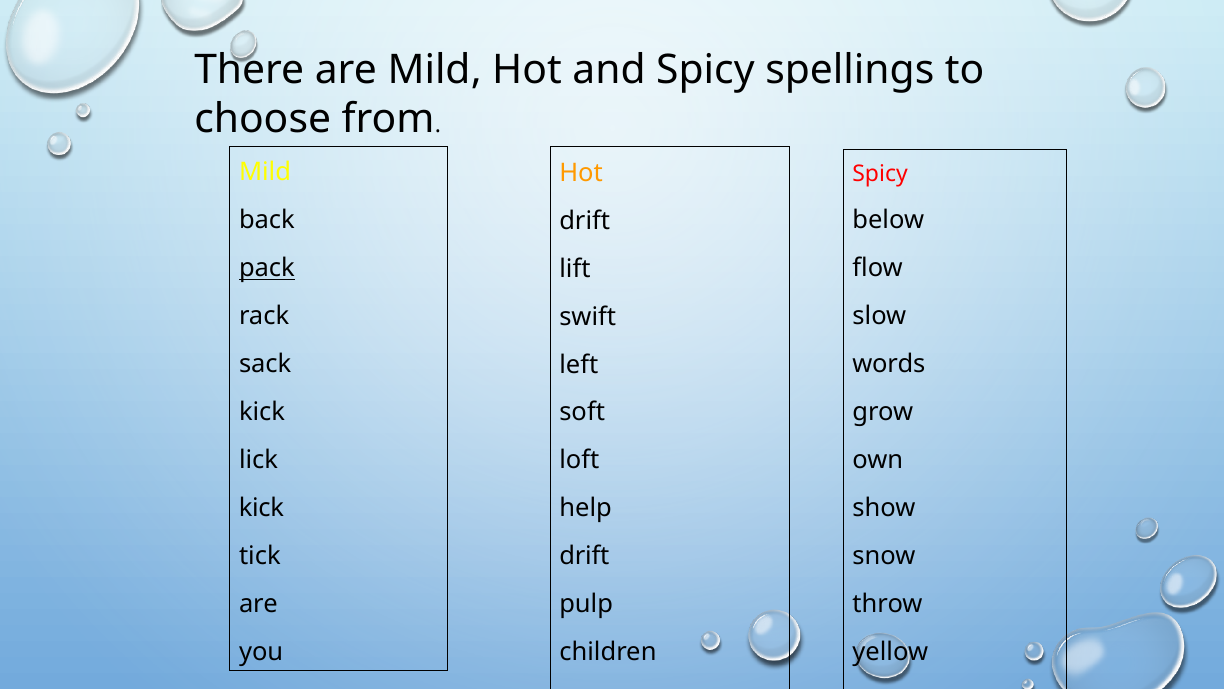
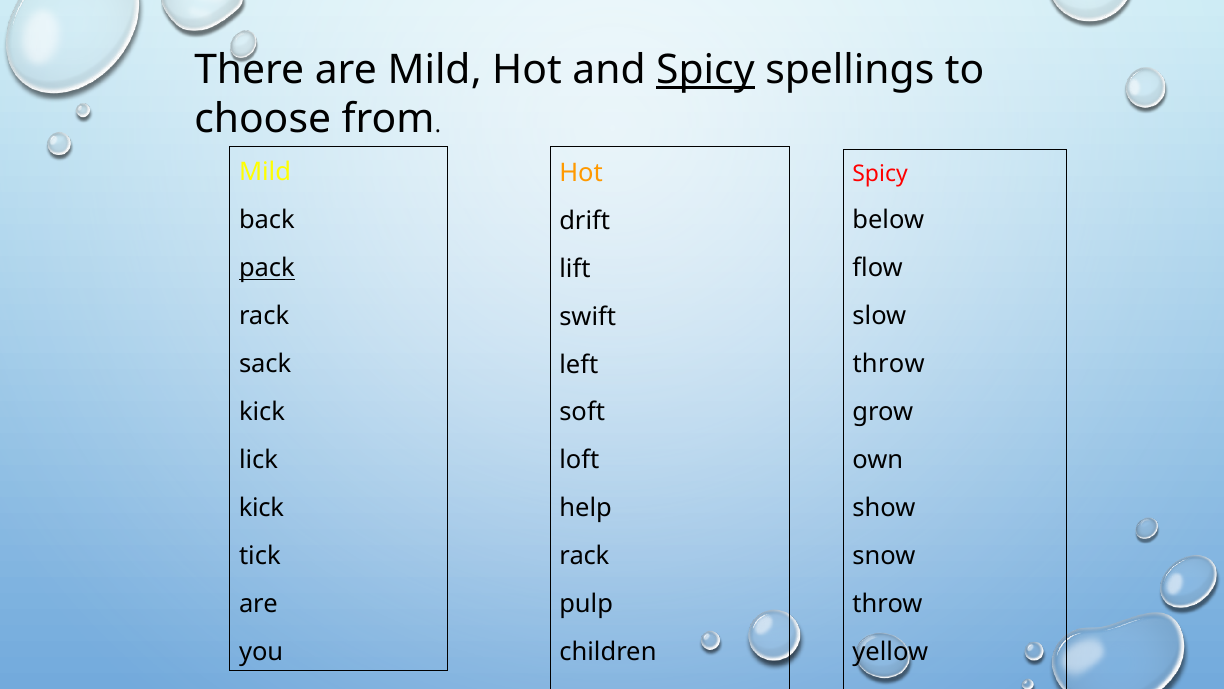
Spicy underline: none -> present (705, 70)
words: words -> throw (889, 364)
drift: drift -> rack (584, 556)
